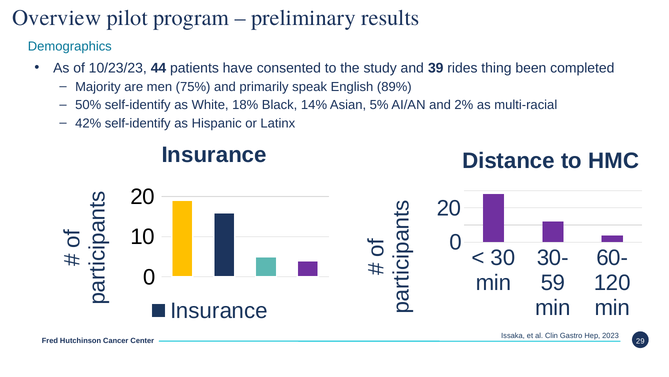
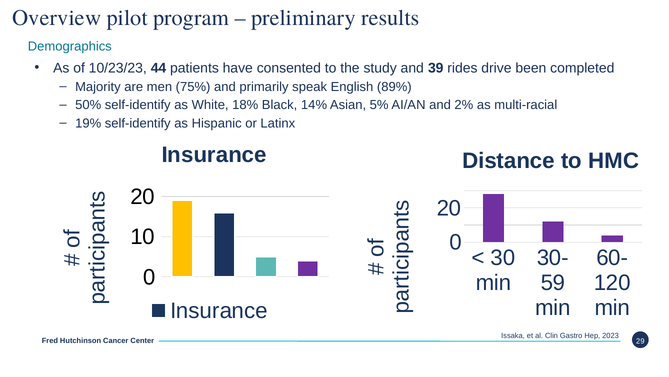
thing: thing -> drive (496, 68)
42%: 42% -> 19% (88, 123)
